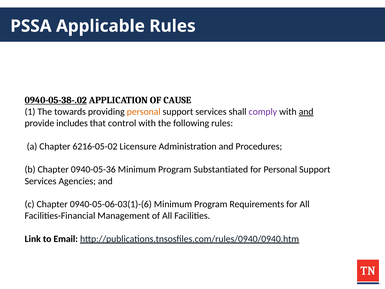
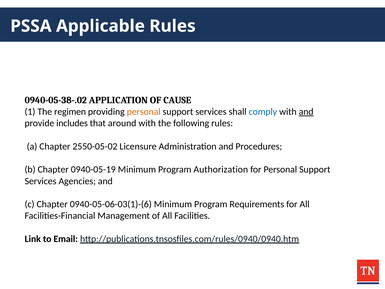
0940-05-38-.02 underline: present -> none (56, 100)
towards: towards -> regimen (70, 112)
comply colour: purple -> blue (263, 112)
control: control -> around (122, 123)
6216-05-02: 6216-05-02 -> 2550-05-02 (95, 146)
0940-05-36: 0940-05-36 -> 0940-05-19 (93, 169)
Substantiated: Substantiated -> Authorization (221, 169)
